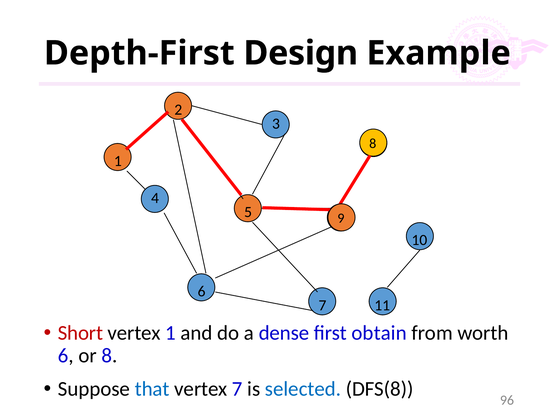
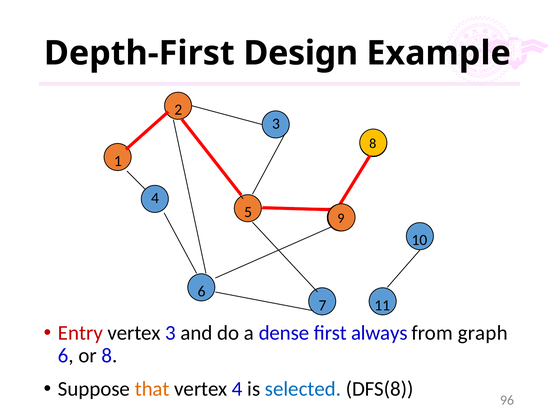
Short: Short -> Entry (80, 332)
vertex 1: 1 -> 3 (170, 332)
obtain: obtain -> always (379, 332)
worth: worth -> graph (483, 332)
that colour: blue -> orange (152, 389)
vertex 7: 7 -> 4 (237, 389)
